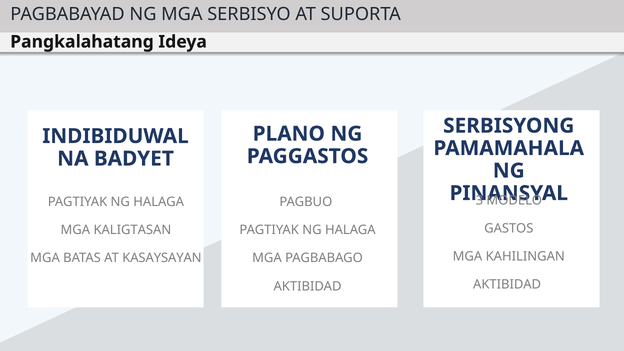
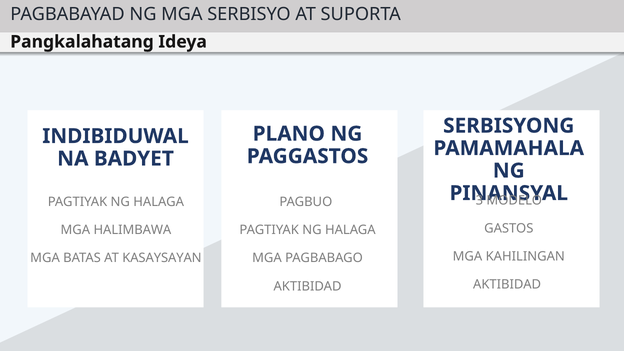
KALIGTASAN: KALIGTASAN -> HALIMBAWA (132, 230)
